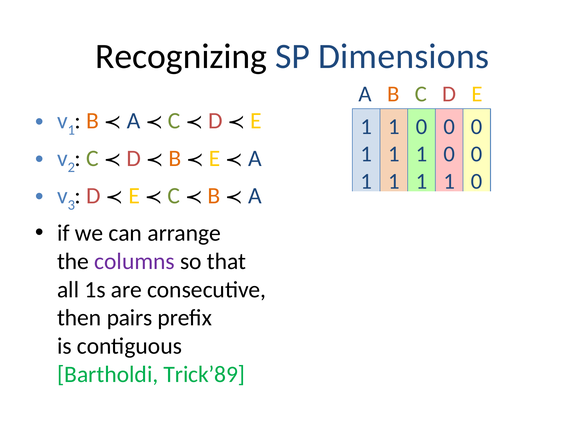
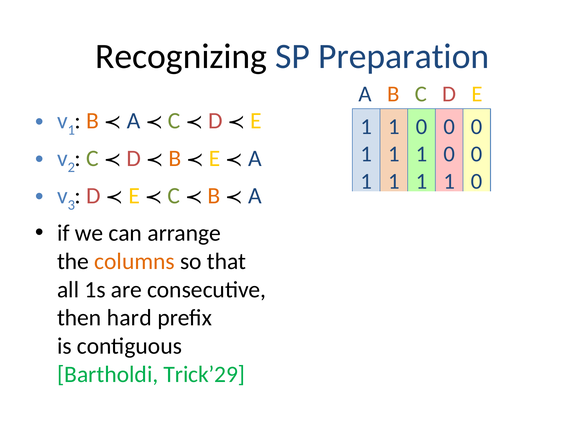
Dimensions: Dimensions -> Preparation (404, 57)
columns colour: purple -> orange (135, 262)
pairs: pairs -> hard (129, 318)
Trick’89: Trick’89 -> Trick’29 (204, 375)
